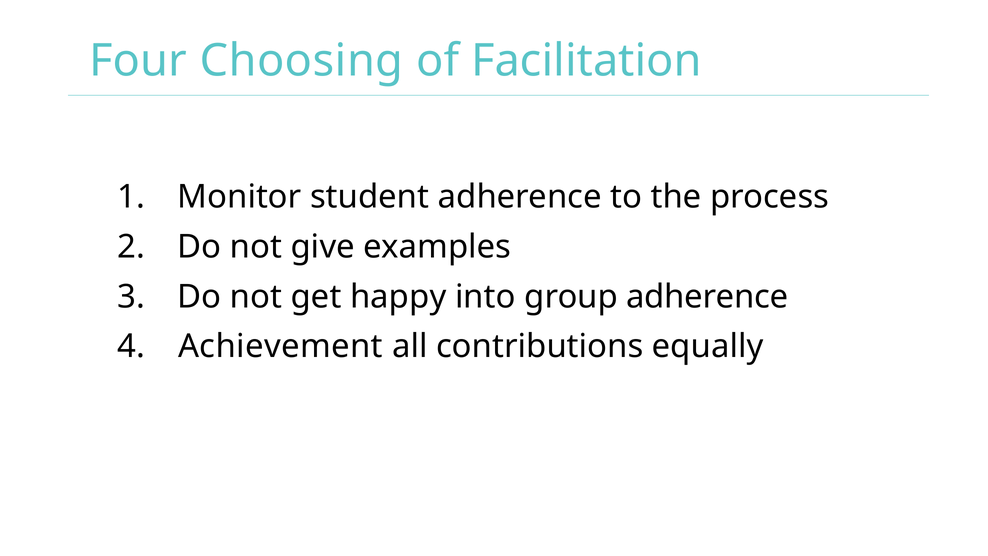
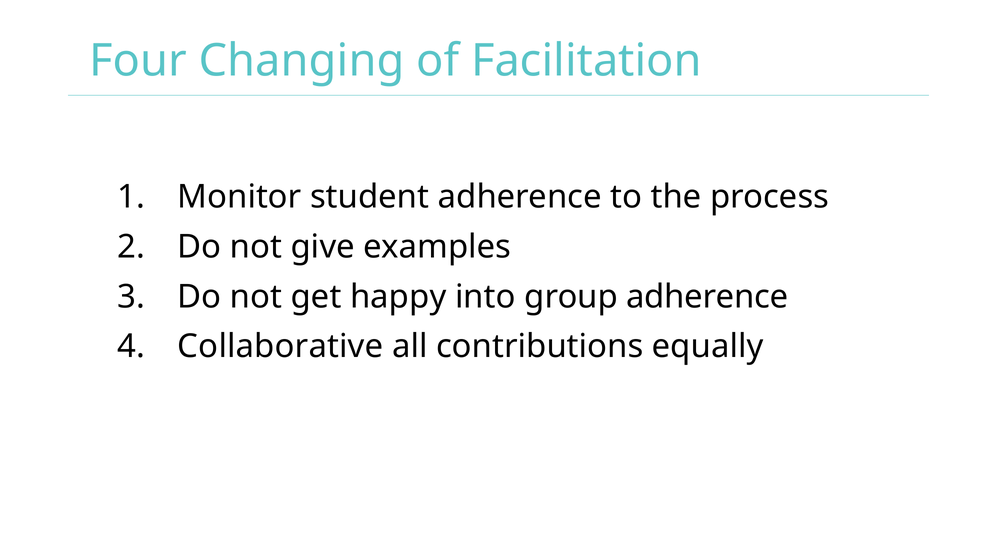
Choosing: Choosing -> Changing (302, 61)
Achievement: Achievement -> Collaborative (280, 346)
